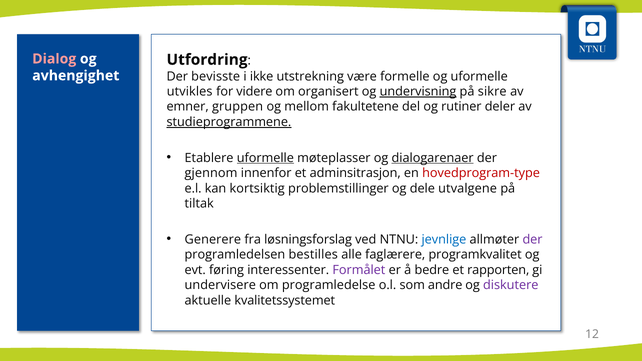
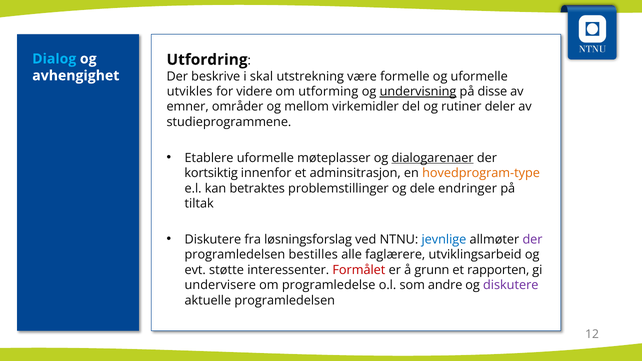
Dialog colour: pink -> light blue (54, 59)
bevisste: bevisste -> beskrive (216, 76)
ikke: ikke -> skal (262, 76)
organisert: organisert -> utforming (328, 92)
sikre: sikre -> disse (492, 92)
gruppen: gruppen -> områder (238, 107)
fakultetene: fakultetene -> virkemidler (365, 107)
studieprogrammene underline: present -> none (229, 122)
uformelle underline: present -> none (265, 158)
gjennom: gjennom -> kortsiktig (211, 173)
hovedprogram-type colour: red -> orange (481, 173)
kortsiktig: kortsiktig -> betraktes (257, 188)
utvalgene: utvalgene -> endringer (468, 188)
Generere: Generere -> Diskutere (213, 239)
programkvalitet: programkvalitet -> utviklingsarbeid (475, 255)
føring: føring -> støtte (227, 270)
Formålet colour: purple -> red (359, 270)
bedre: bedre -> grunn (432, 270)
aktuelle kvalitetssystemet: kvalitetssystemet -> programledelsen (285, 300)
